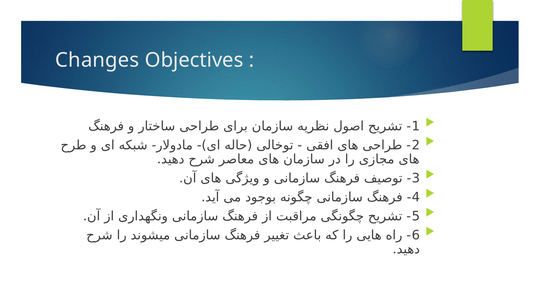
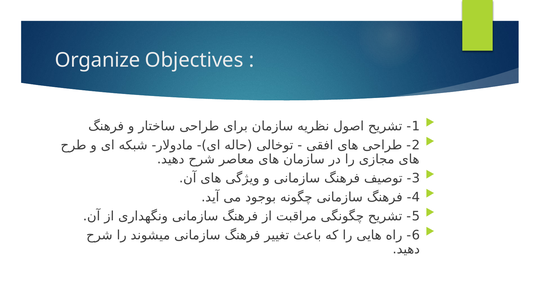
Changes: Changes -> Organize (98, 60)
